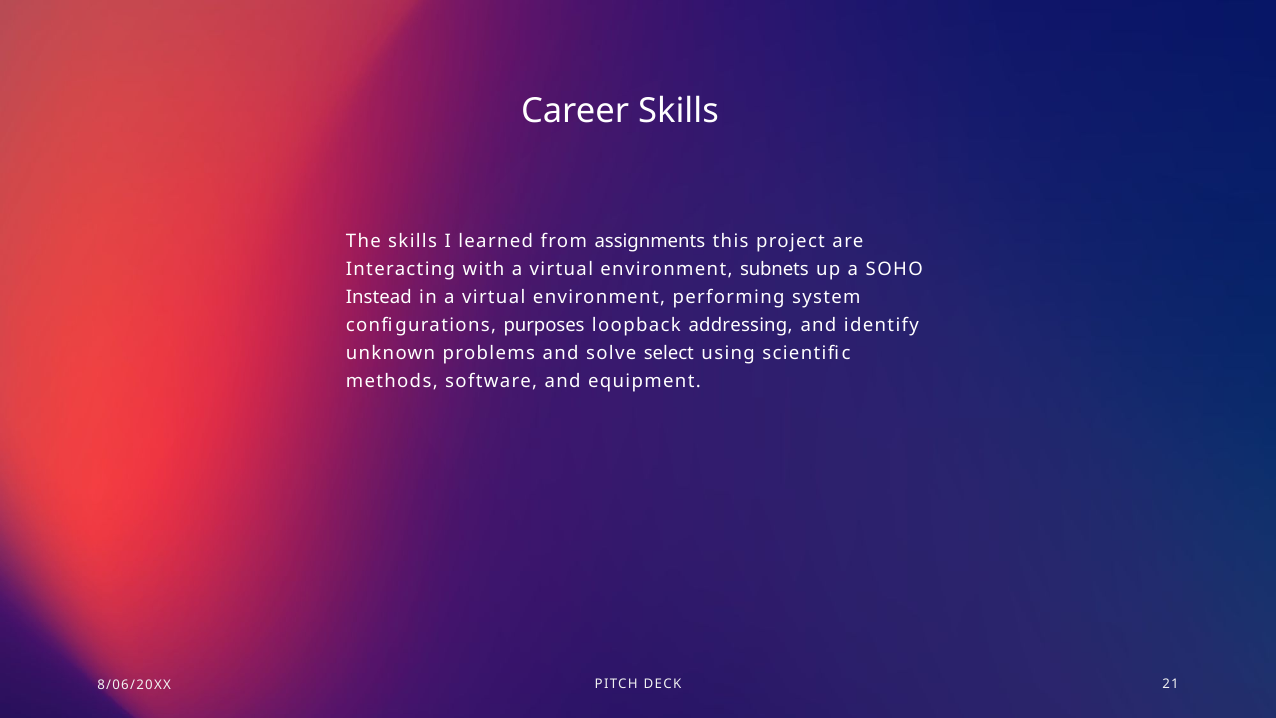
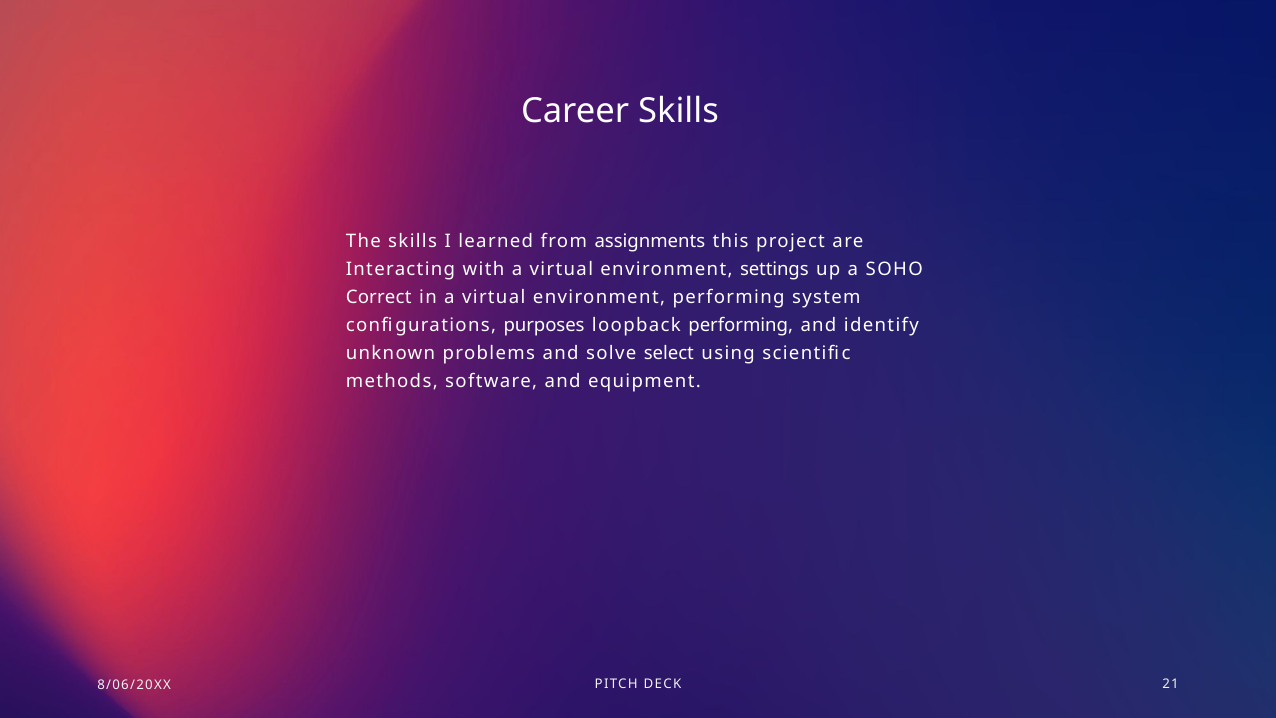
subnets: subnets -> settings (774, 269)
Instead: Instead -> Correct (379, 297)
loopback addressing: addressing -> performing (741, 325)
